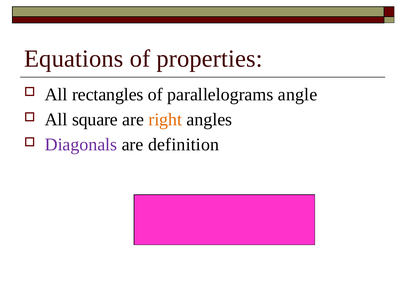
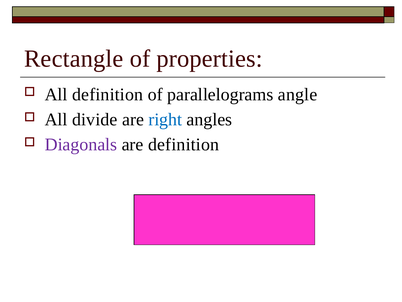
Equations: Equations -> Rectangle (74, 59)
All rectangles: rectangles -> definition (108, 94)
square: square -> divide (95, 119)
right colour: orange -> blue (165, 119)
